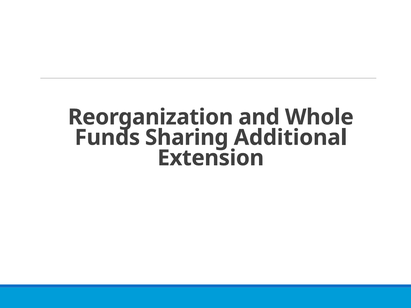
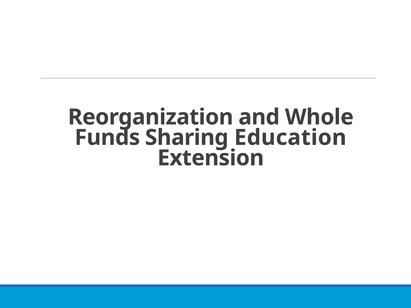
Additional: Additional -> Education (290, 138)
